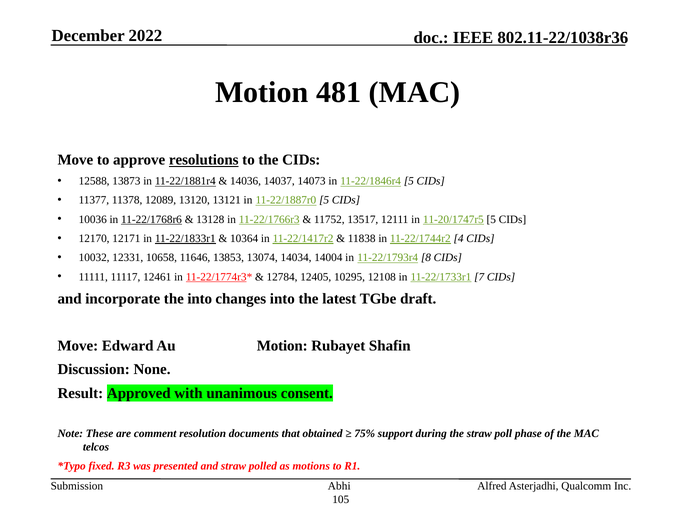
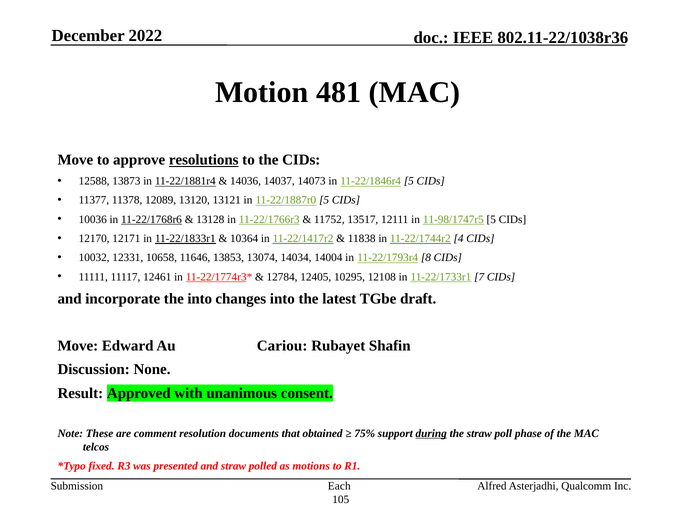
11-20/1747r5: 11-20/1747r5 -> 11-98/1747r5 (453, 219)
Au Motion: Motion -> Cariou (282, 346)
during underline: none -> present (431, 434)
Abhi: Abhi -> Each (339, 486)
